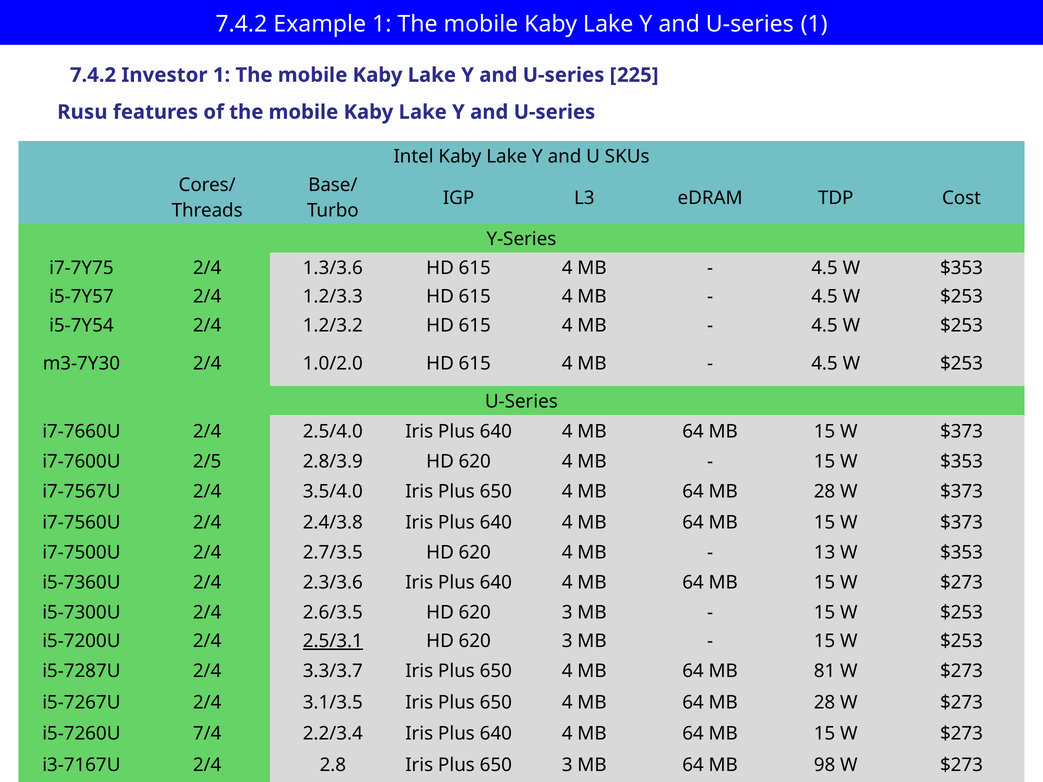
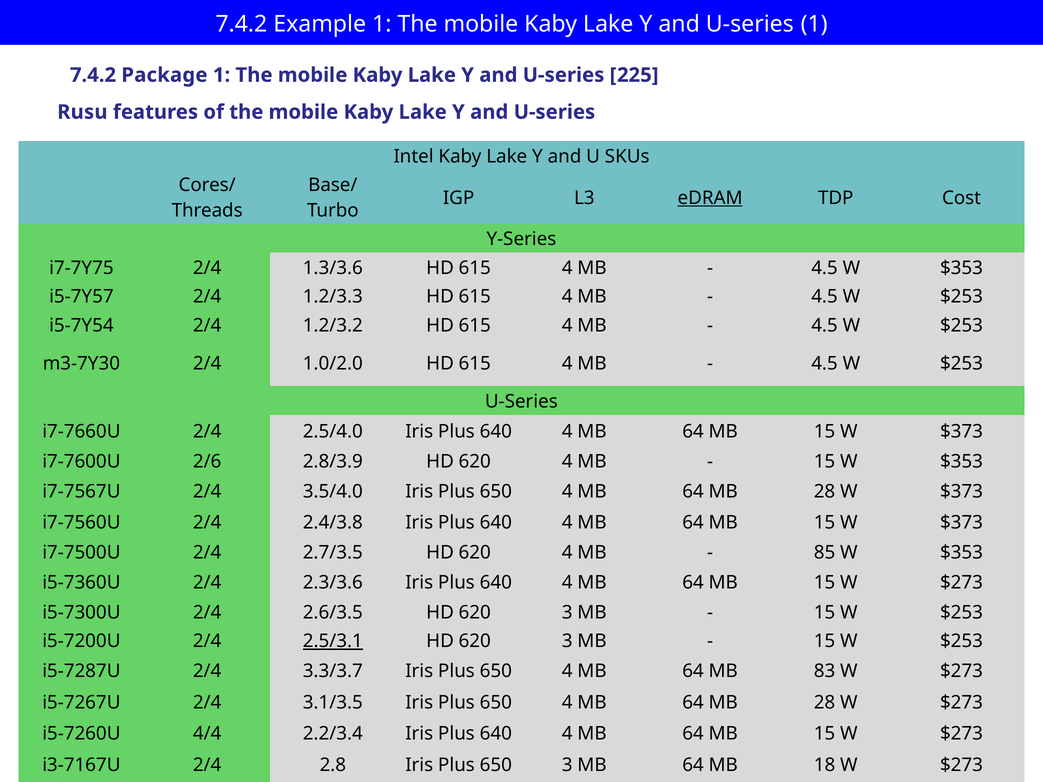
Investor: Investor -> Package (164, 75)
eDRAM underline: none -> present (710, 198)
2/5: 2/5 -> 2/6 (207, 462)
13: 13 -> 85 (825, 553)
81: 81 -> 83 (825, 671)
7/4: 7/4 -> 4/4 (207, 734)
98: 98 -> 18 (825, 765)
